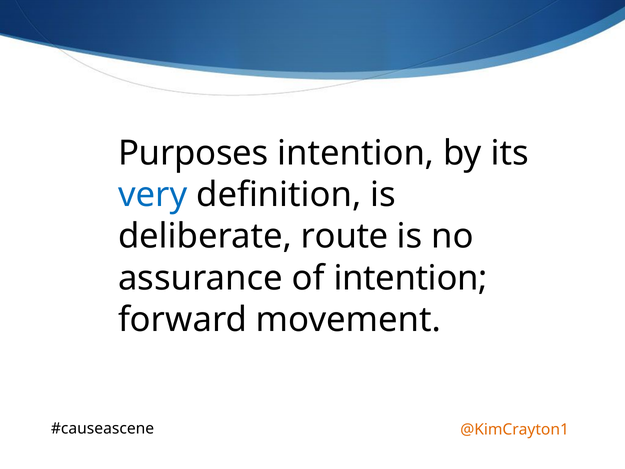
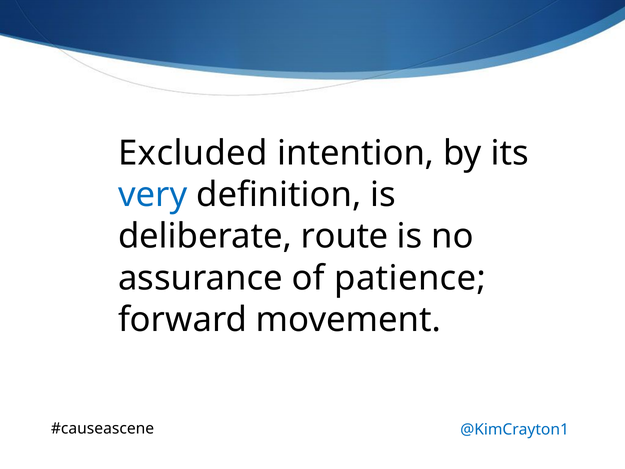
Purposes: Purposes -> Excluded (193, 153)
of intention: intention -> patience (410, 278)
@KimCrayton1 colour: orange -> blue (515, 429)
